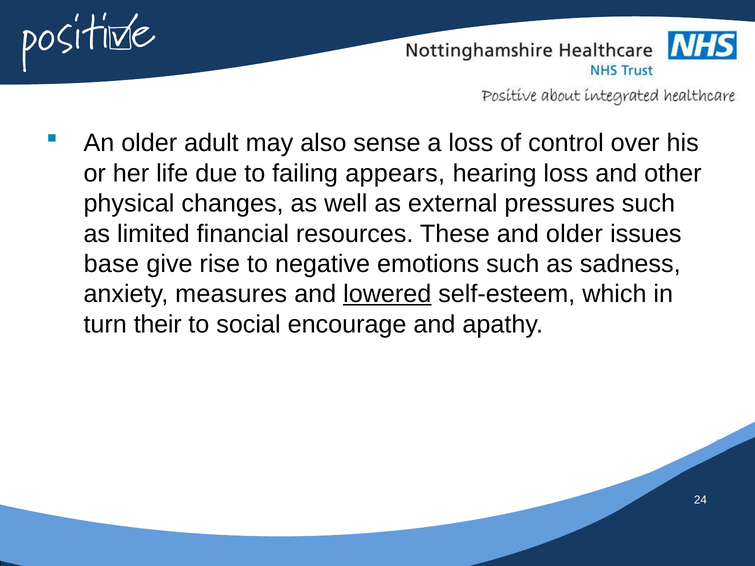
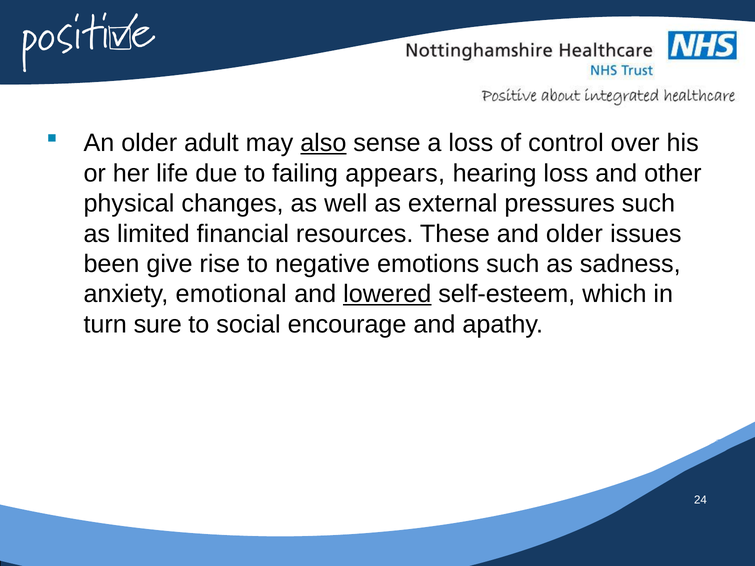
also underline: none -> present (323, 143)
base: base -> been (111, 264)
measures: measures -> emotional (231, 294)
their: their -> sure (158, 324)
